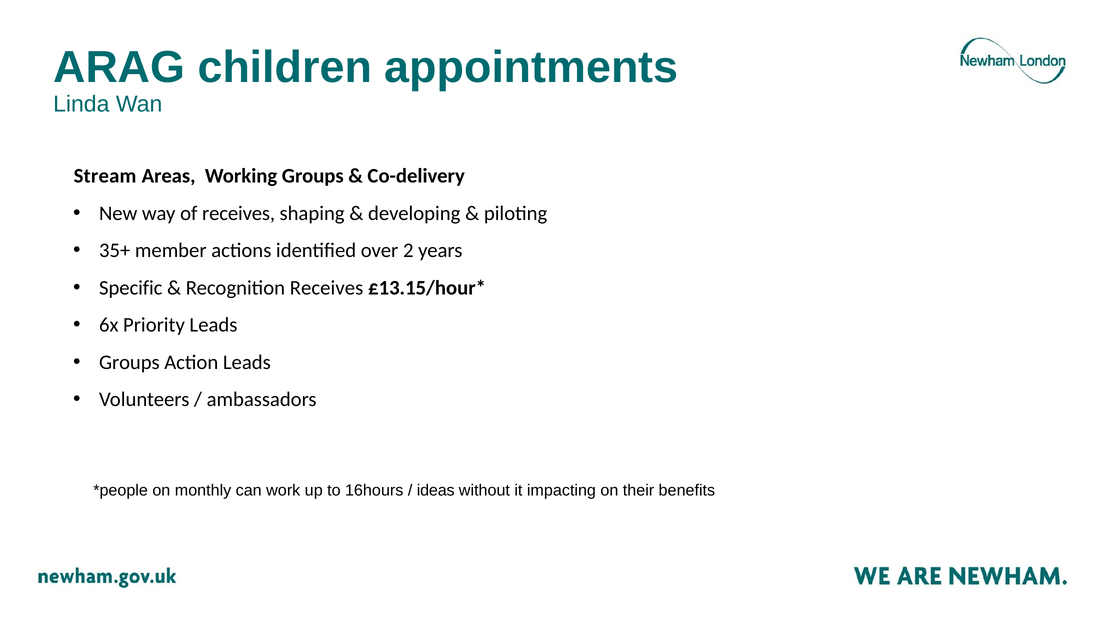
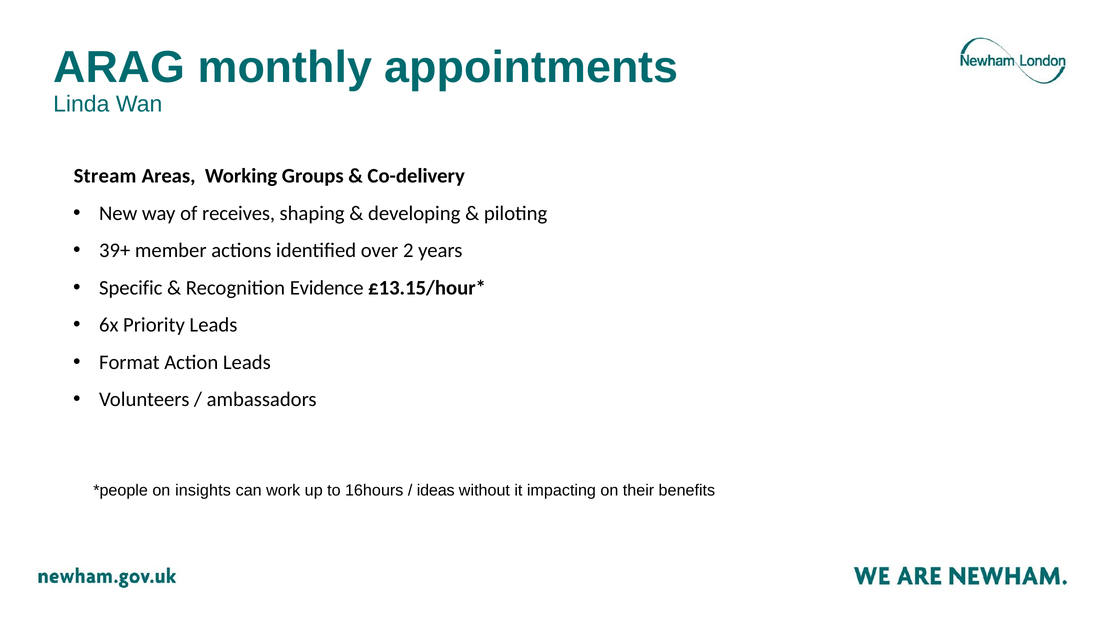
children: children -> monthly (285, 67)
35+: 35+ -> 39+ (115, 251)
Recognition Receives: Receives -> Evidence (327, 288)
Groups: Groups -> Format (129, 362)
monthly: monthly -> insights (203, 490)
